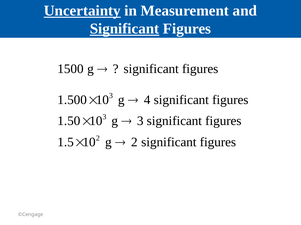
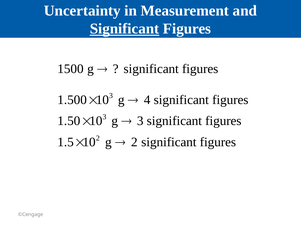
Uncertainty underline: present -> none (82, 11)
